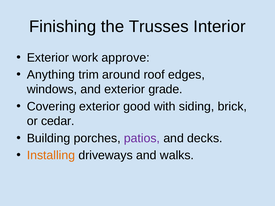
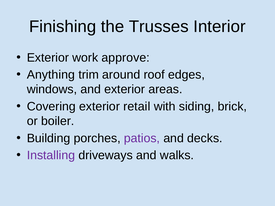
grade: grade -> areas (165, 89)
good: good -> retail (137, 107)
cedar: cedar -> boiler (58, 121)
Installing colour: orange -> purple (51, 155)
